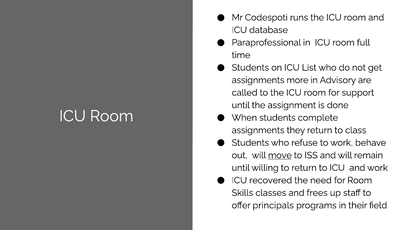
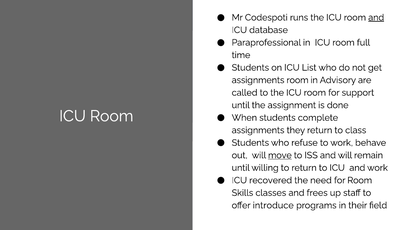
and underline: none -> present (376, 17)
assignments more: more -> room (298, 80)
principals: principals -> introduce (273, 205)
